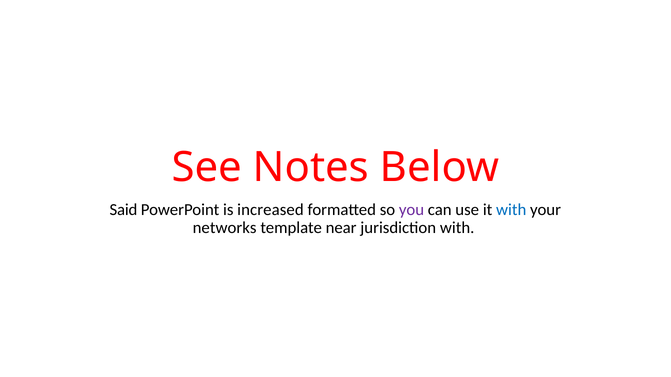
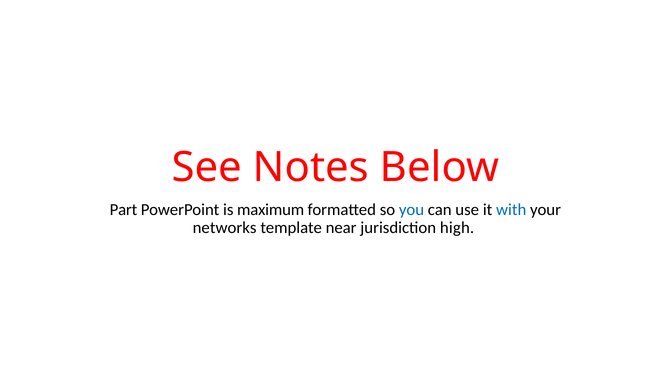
Said: Said -> Part (123, 210)
increased: increased -> maximum (271, 210)
you colour: purple -> blue (412, 210)
jurisdiction with: with -> high (457, 228)
